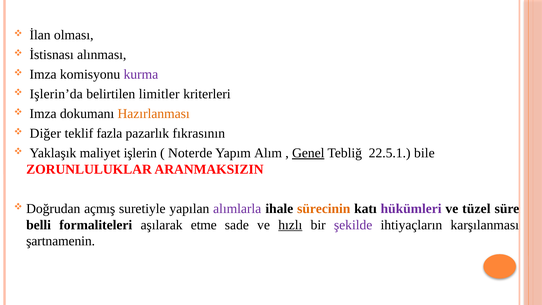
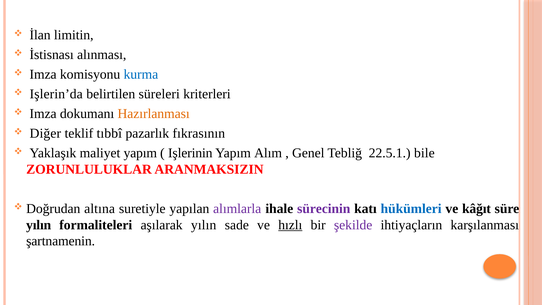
olması: olması -> limitin (74, 35)
kurma colour: purple -> blue (141, 74)
limitler: limitler -> süreleri (159, 94)
fazla: fazla -> tıbbî (109, 133)
maliyet işlerin: işlerin -> yapım (140, 153)
Noterde: Noterde -> Işlerinin (190, 153)
Genel underline: present -> none (308, 153)
açmış: açmış -> altına (100, 209)
sürecinin colour: orange -> purple (324, 209)
hükümleri colour: purple -> blue (411, 209)
tüzel: tüzel -> kâğıt (477, 209)
belli: belli -> yılın (39, 225)
aşılarak etme: etme -> yılın (204, 225)
